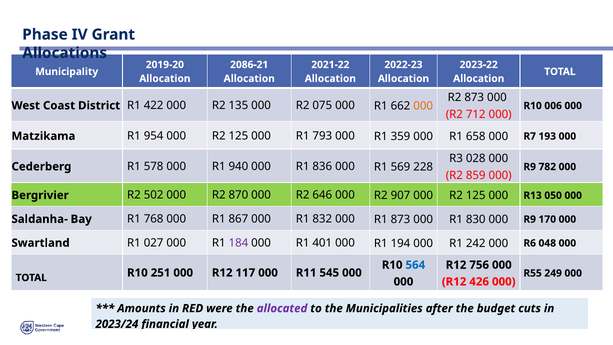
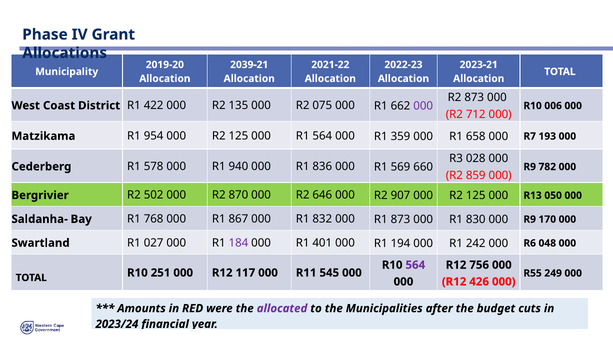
2086-21: 2086-21 -> 2039-21 (249, 65)
2023-22: 2023-22 -> 2023-21 (479, 65)
000 colour: orange -> purple (423, 106)
R1 793: 793 -> 564 (322, 136)
228: 228 -> 660 (423, 167)
564 colour: blue -> purple (415, 265)
